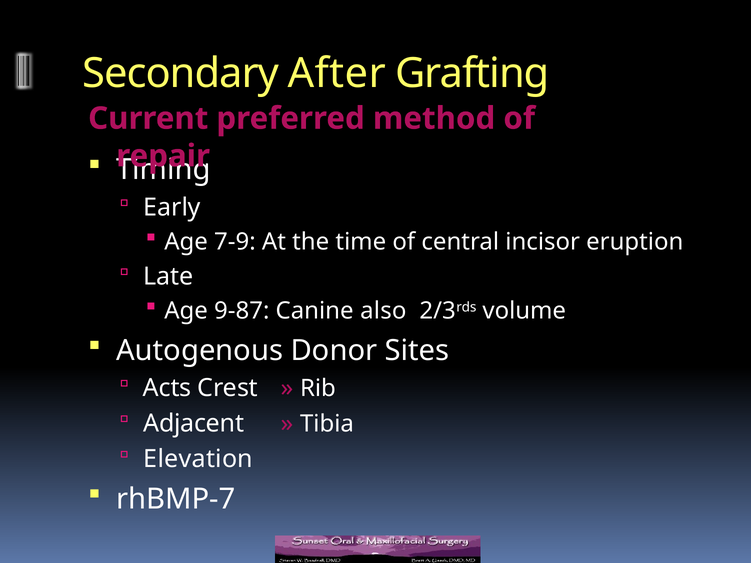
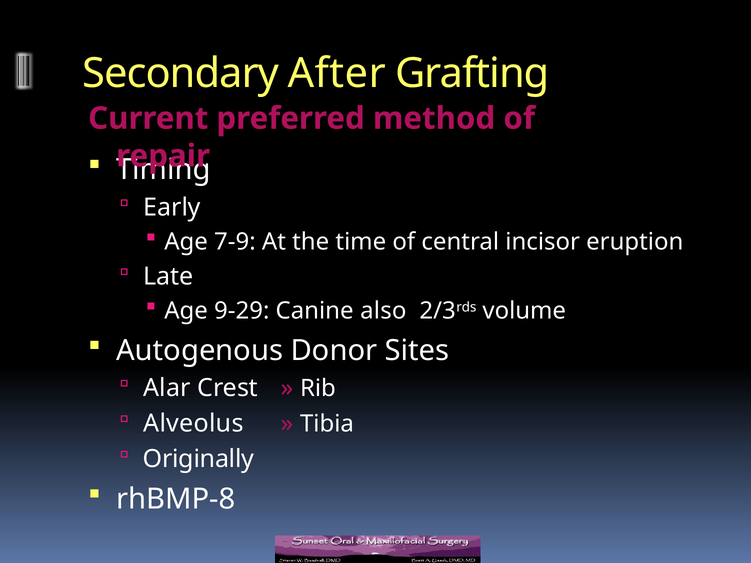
9-87: 9-87 -> 9-29 (242, 311)
Acts: Acts -> Alar (167, 388)
Adjacent: Adjacent -> Alveolus (193, 424)
Elevation: Elevation -> Originally (198, 459)
rhBMP-7: rhBMP-7 -> rhBMP-8 (176, 499)
